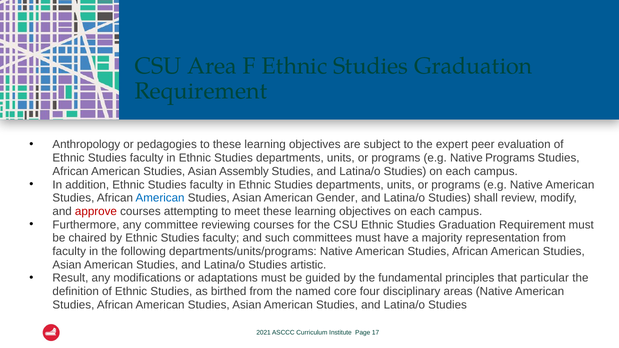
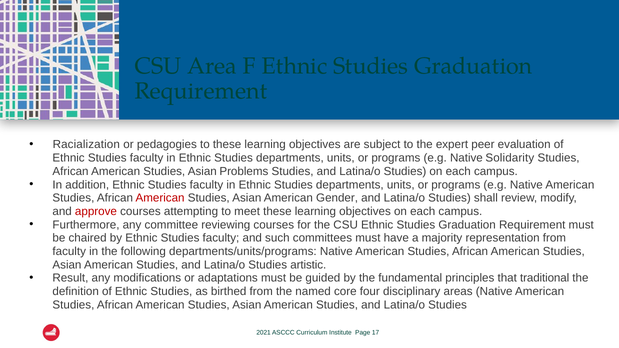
Anthropology: Anthropology -> Racialization (86, 145)
Native Programs: Programs -> Solidarity (510, 158)
Assembly: Assembly -> Problems (244, 171)
American colour: blue -> red (160, 198)
particular: particular -> traditional (545, 278)
